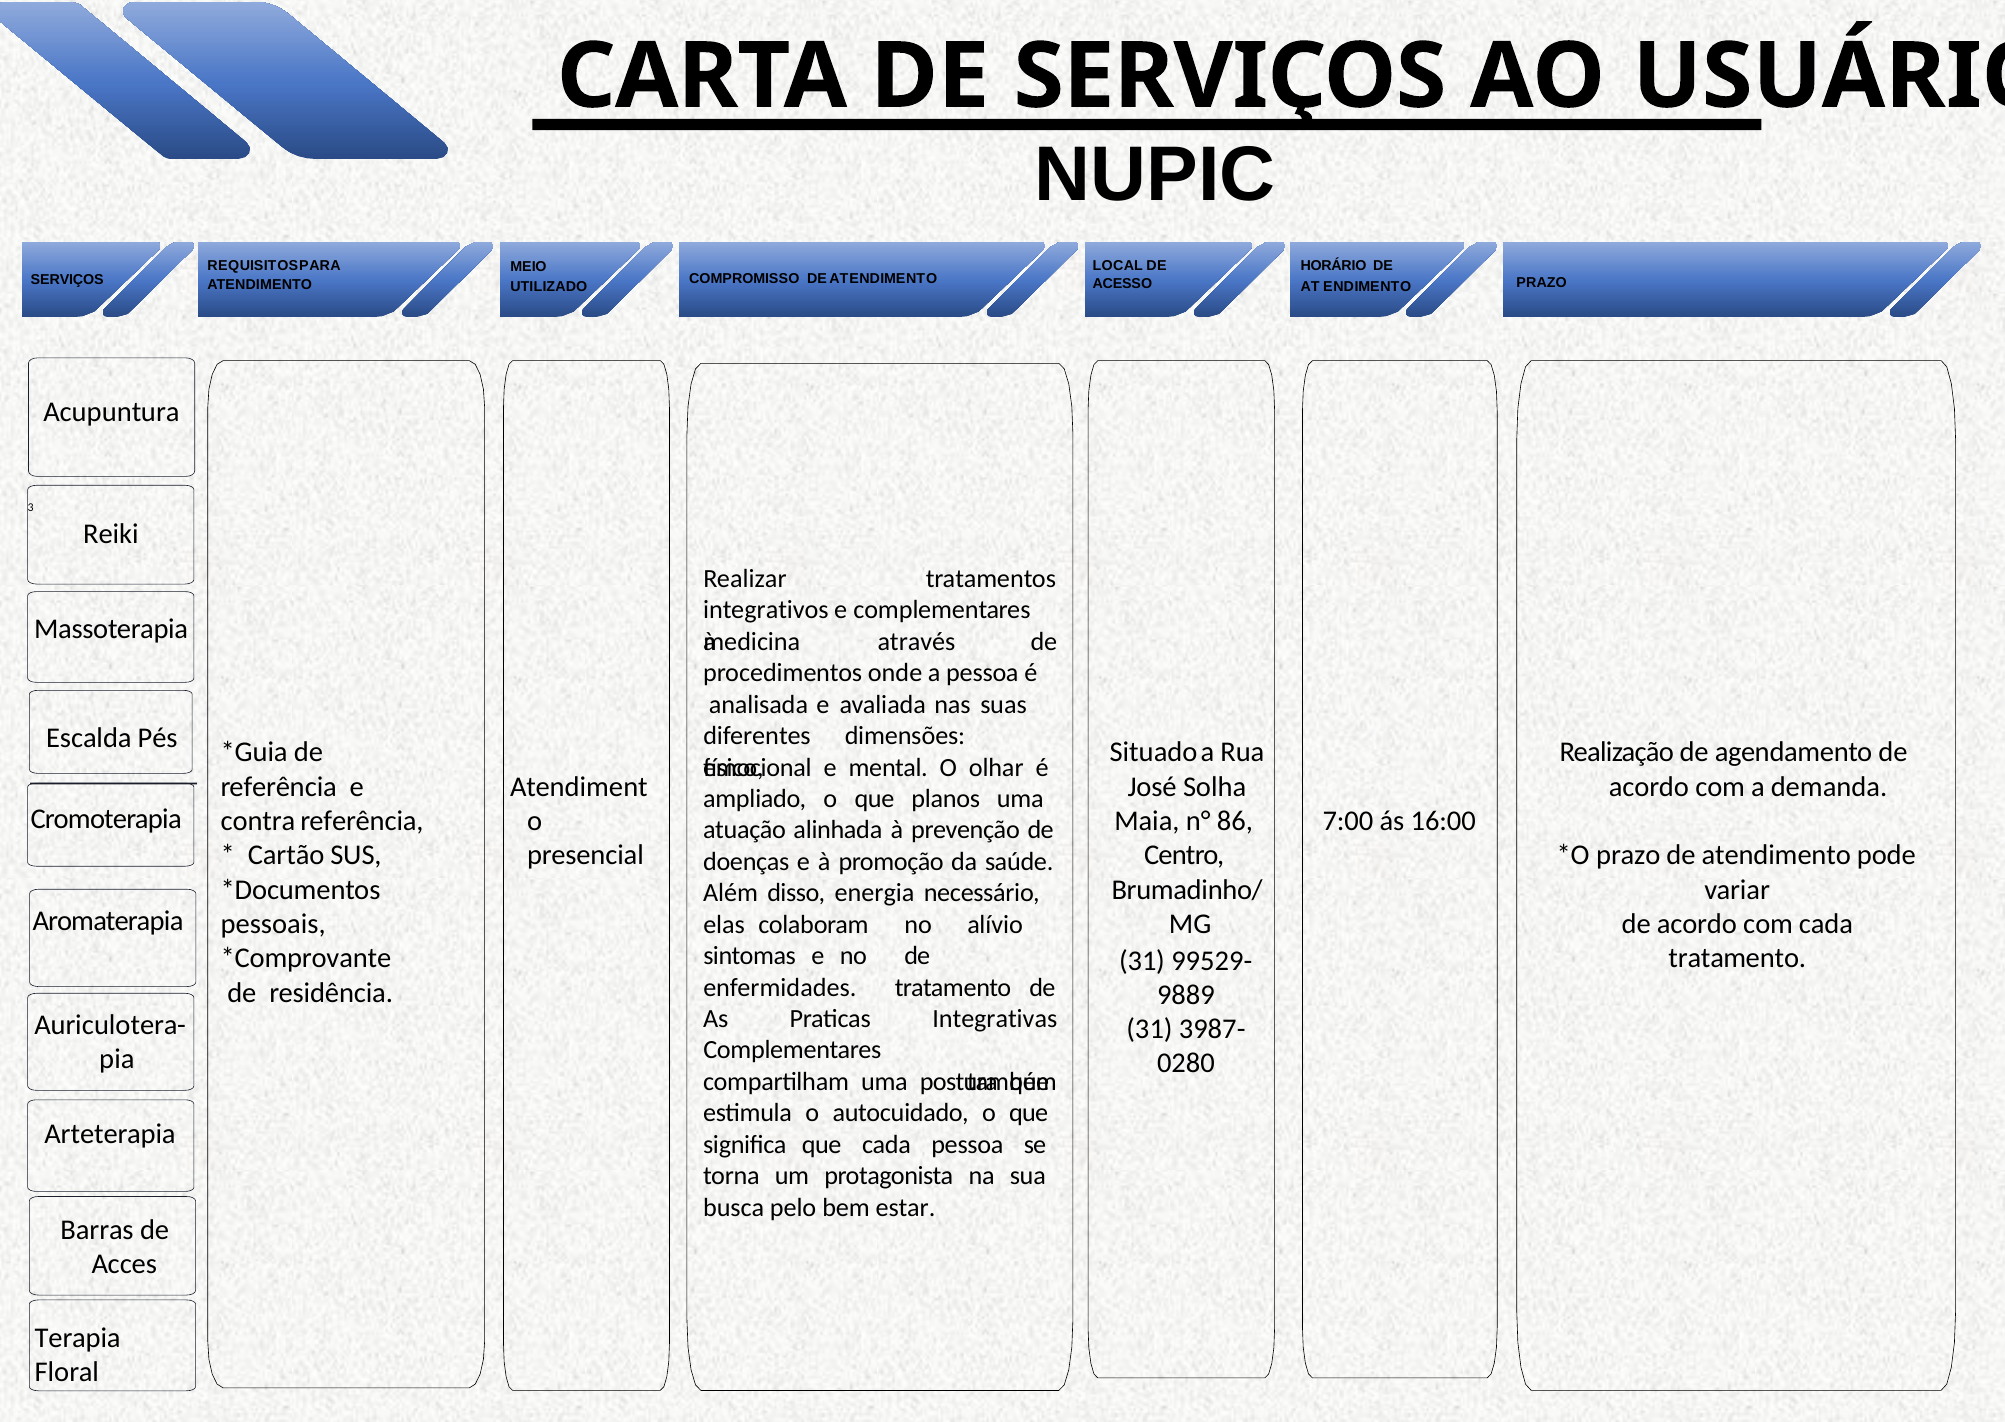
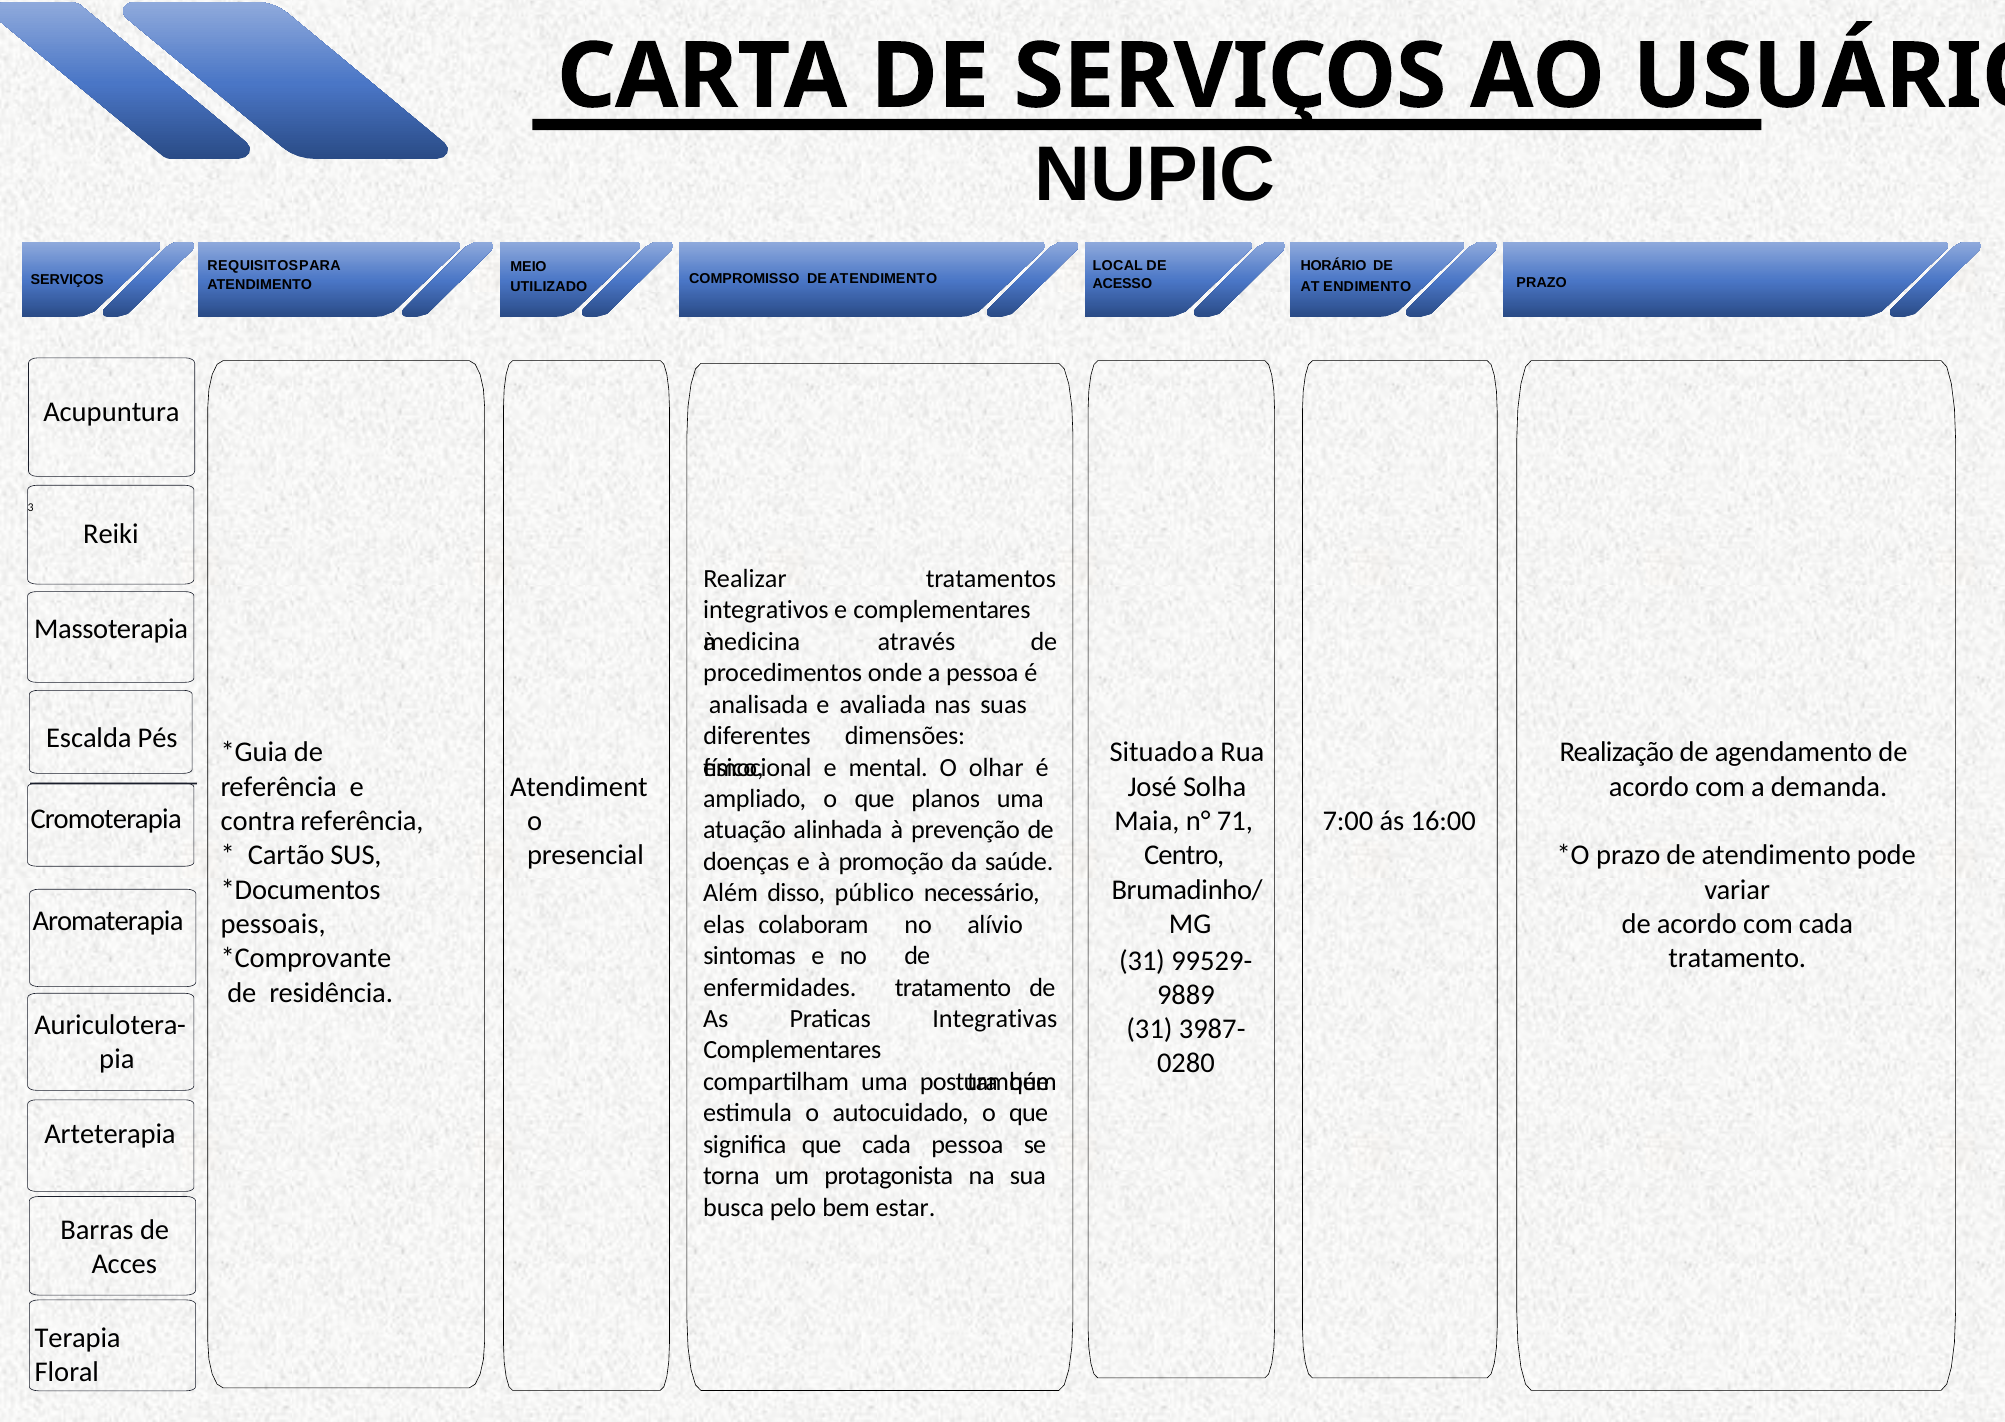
86: 86 -> 71 (1235, 821)
energia: energia -> público (874, 893)
